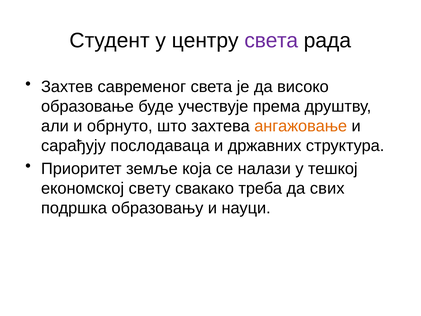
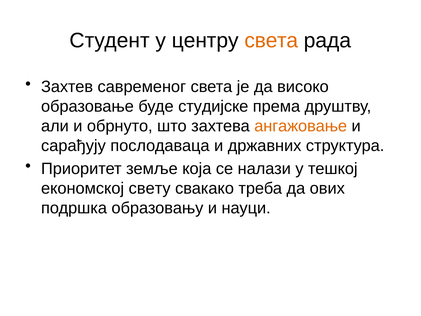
света colour: purple -> orange (271, 40)
учествује: учествује -> студијске (213, 106)
свих: свих -> ових (327, 188)
